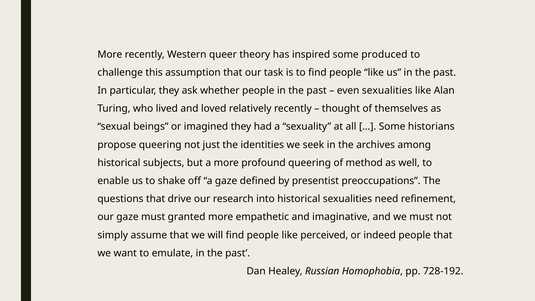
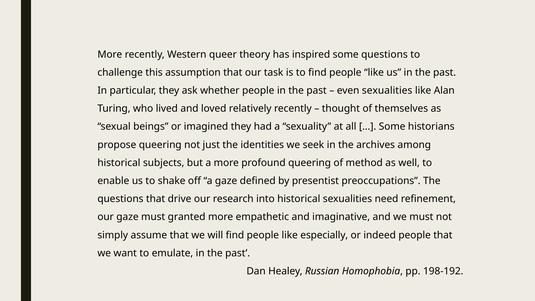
some produced: produced -> questions (384, 54)
perceived: perceived -> especially (324, 235)
728-192: 728-192 -> 198-192 (443, 271)
